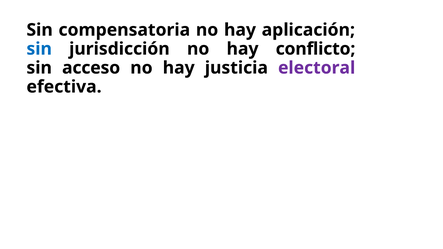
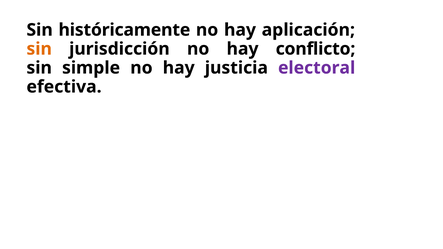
compensatoria: compensatoria -> históricamente (124, 30)
sin colour: blue -> orange (39, 49)
acceso: acceso -> simple (91, 68)
